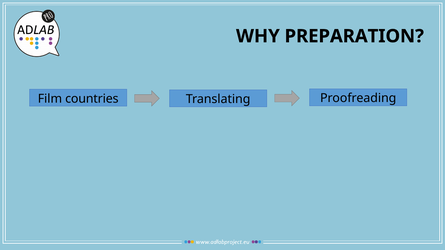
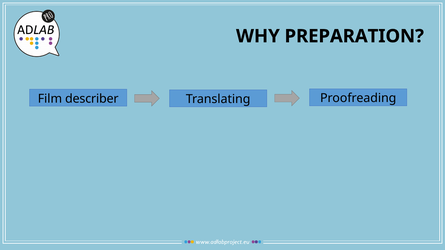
countries: countries -> describer (92, 99)
